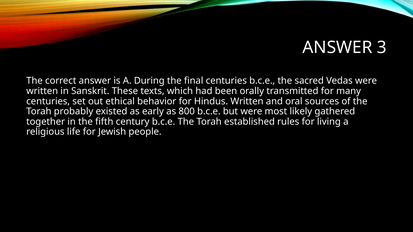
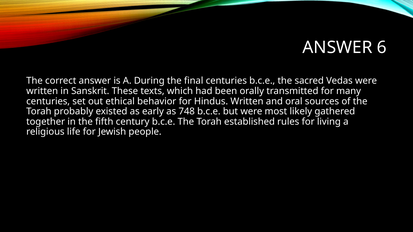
3: 3 -> 6 (382, 48)
800: 800 -> 748 (187, 112)
